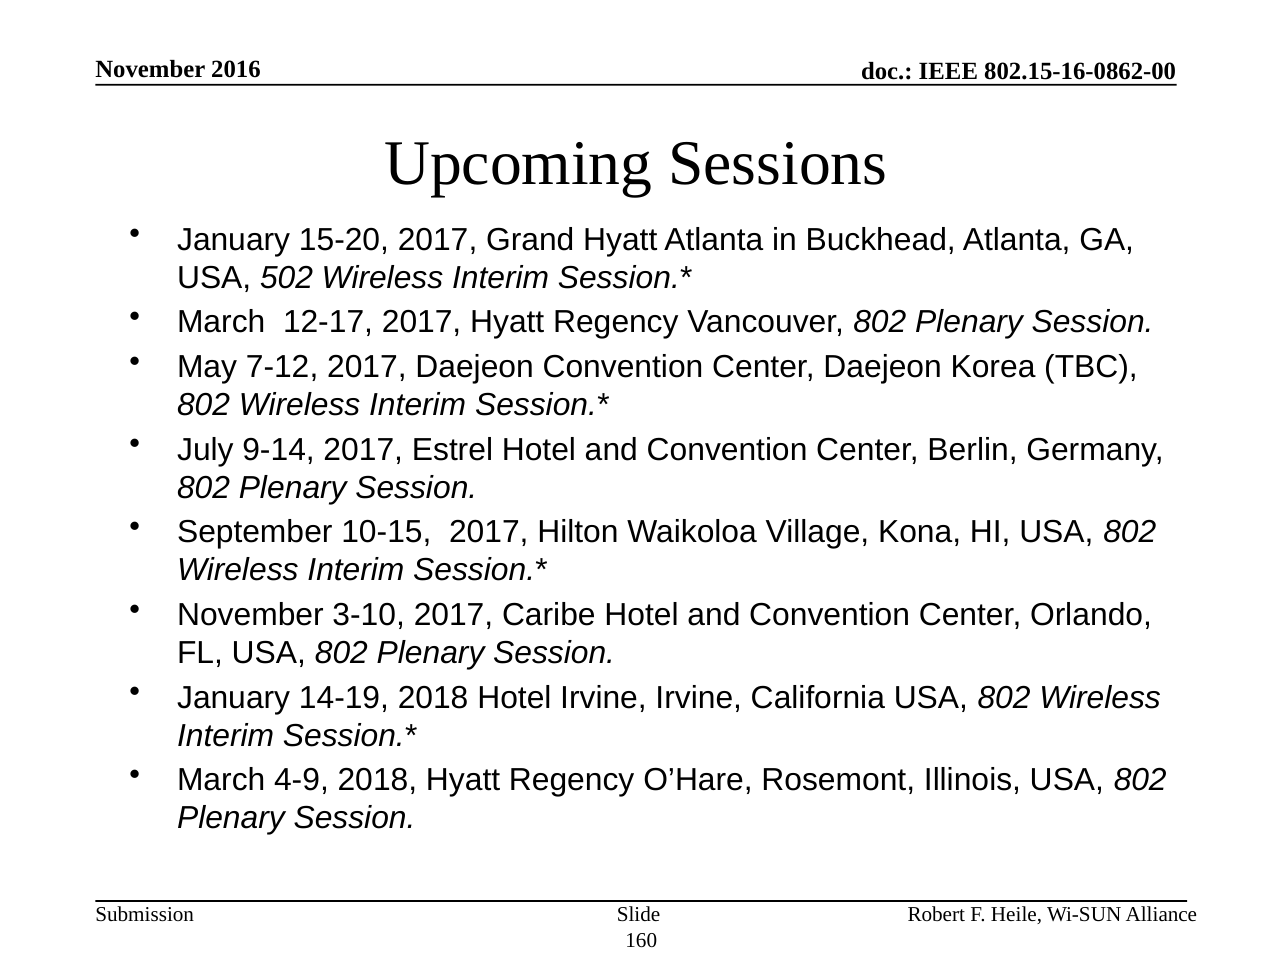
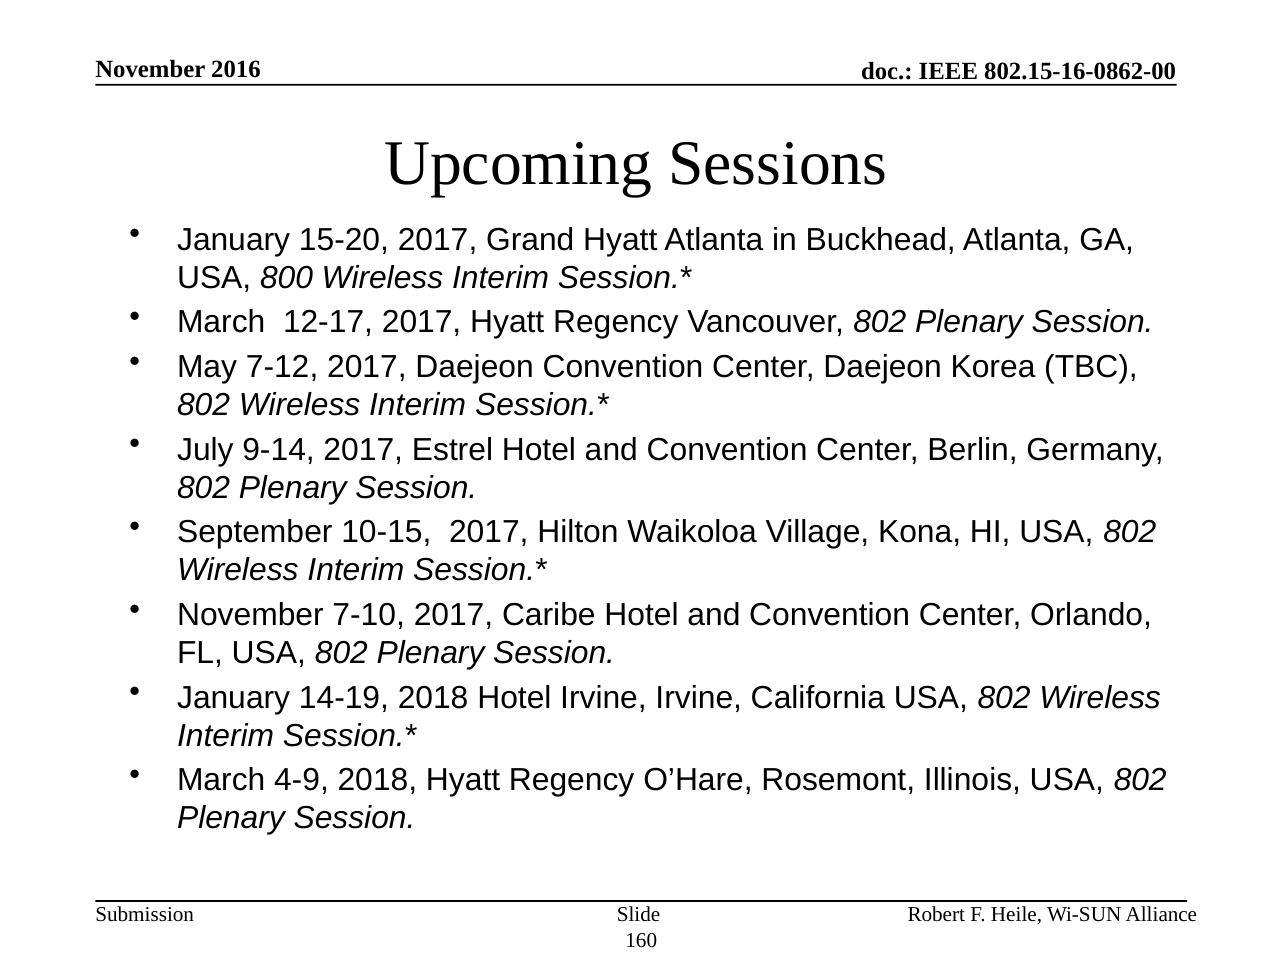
502: 502 -> 800 (286, 278)
3-10: 3-10 -> 7-10 (369, 615)
